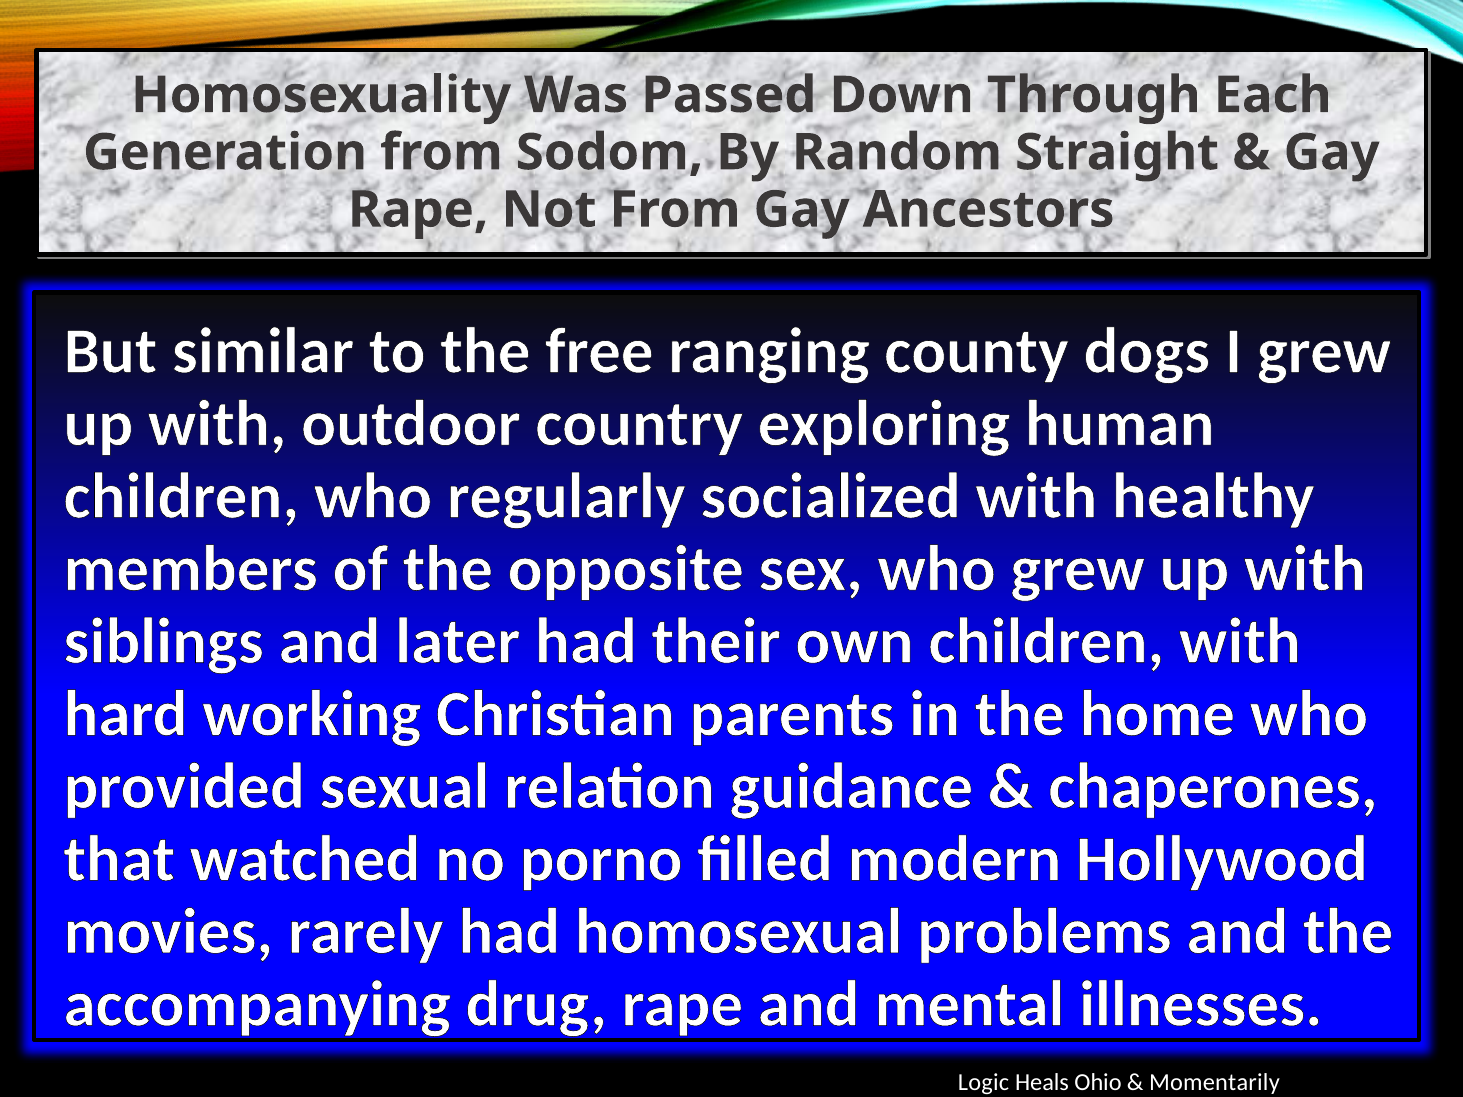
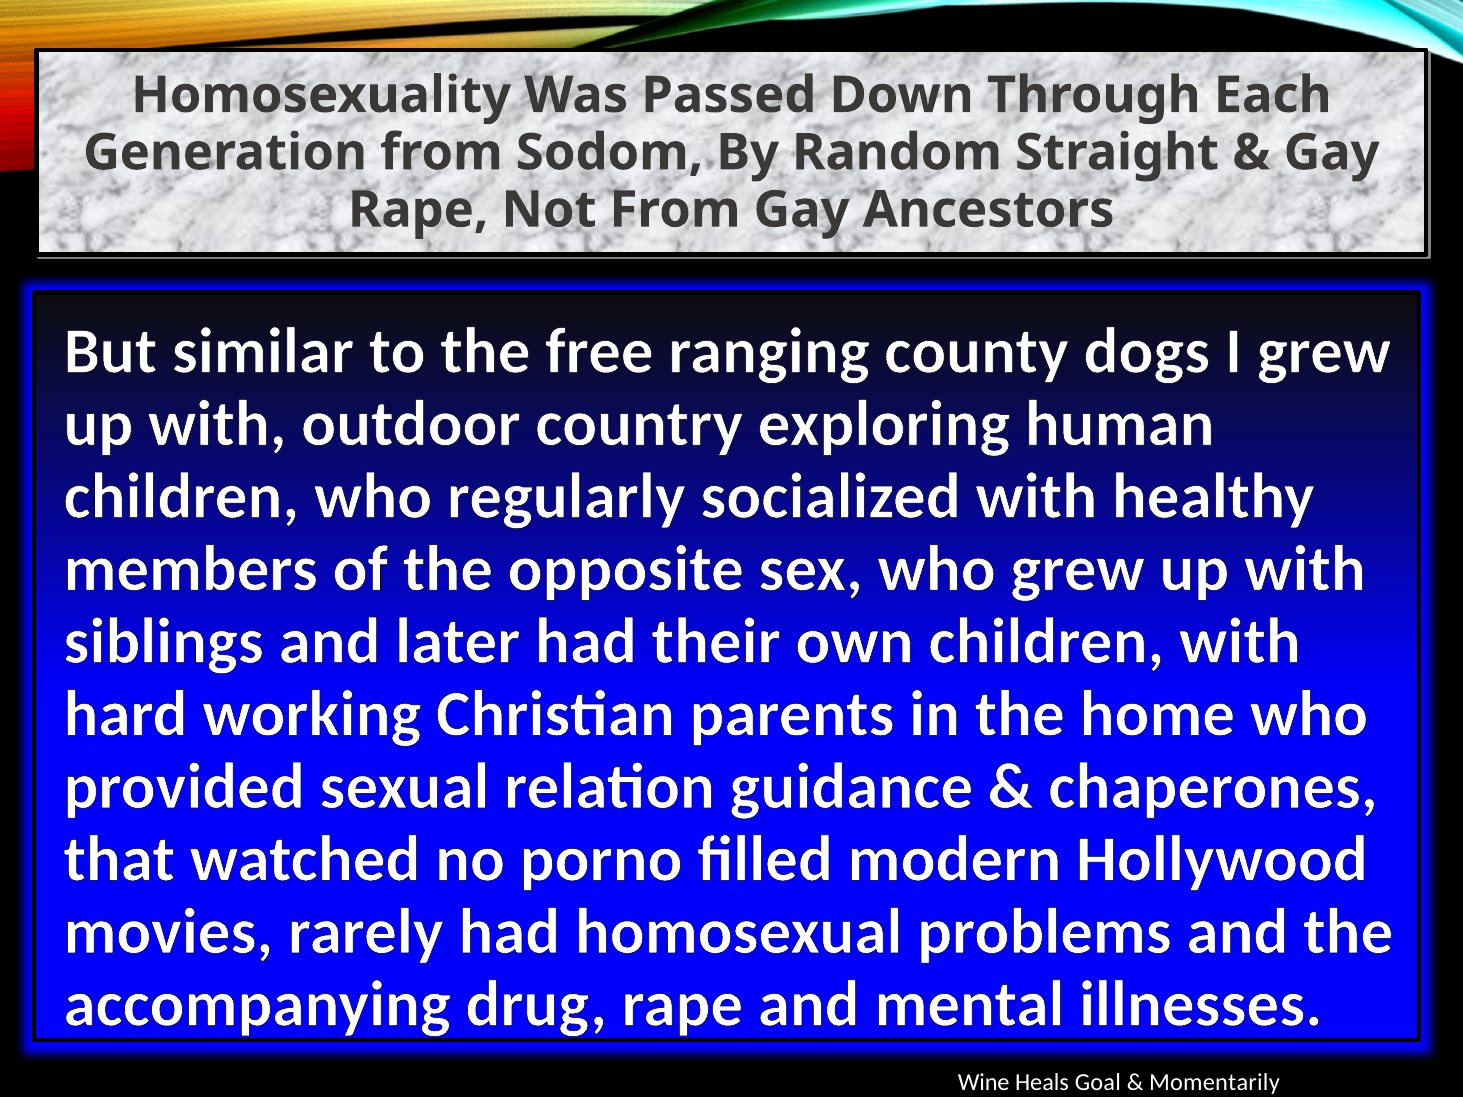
Logic: Logic -> Wine (984, 1083)
Ohio: Ohio -> Goal (1098, 1083)
